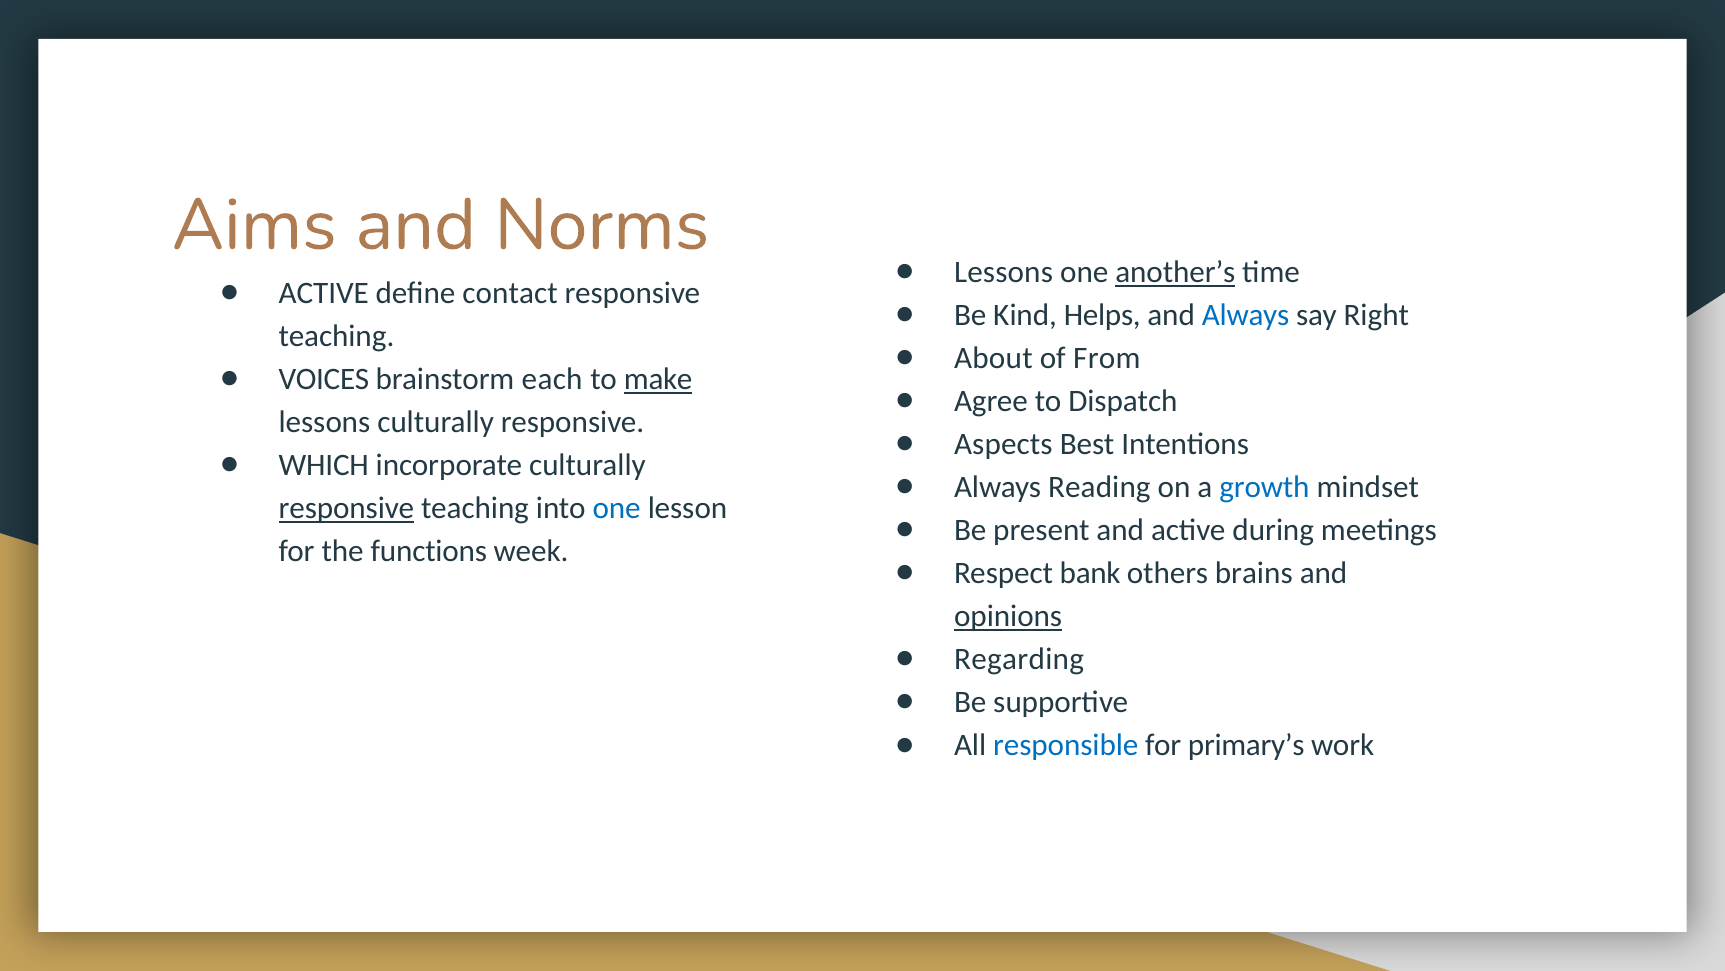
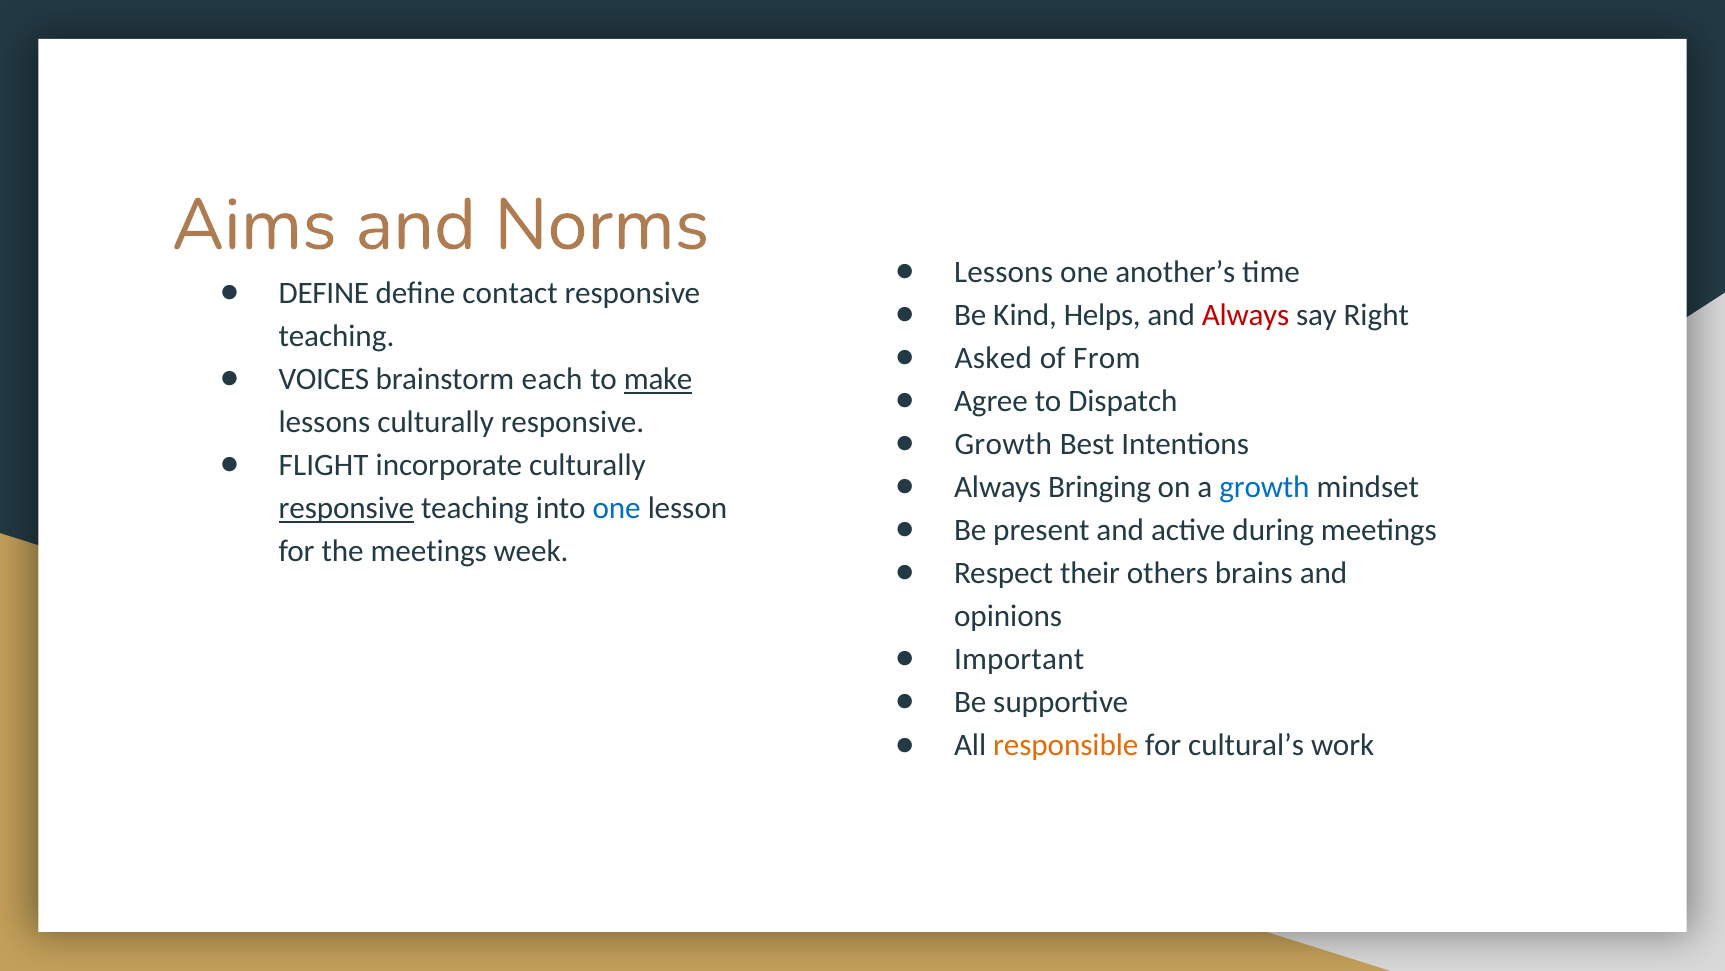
another’s underline: present -> none (1175, 272)
ACTIVE: ACTIVE -> DEFINE (324, 293)
Always colour: blue -> red (1246, 315)
About: About -> Asked (993, 358)
Aspects: Aspects -> Growth (1003, 444)
WHICH: WHICH -> FLIGHT (324, 465)
Reading: Reading -> Bringing (1100, 487)
the functions: functions -> meetings (429, 551)
bank: bank -> their (1090, 573)
opinions underline: present -> none (1008, 616)
Regarding: Regarding -> Important (1019, 659)
responsible colour: blue -> orange (1066, 745)
primary’s: primary’s -> cultural’s (1246, 745)
